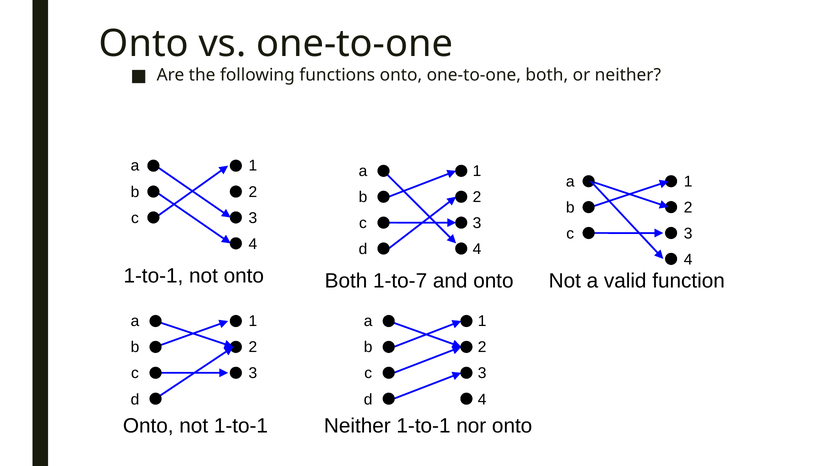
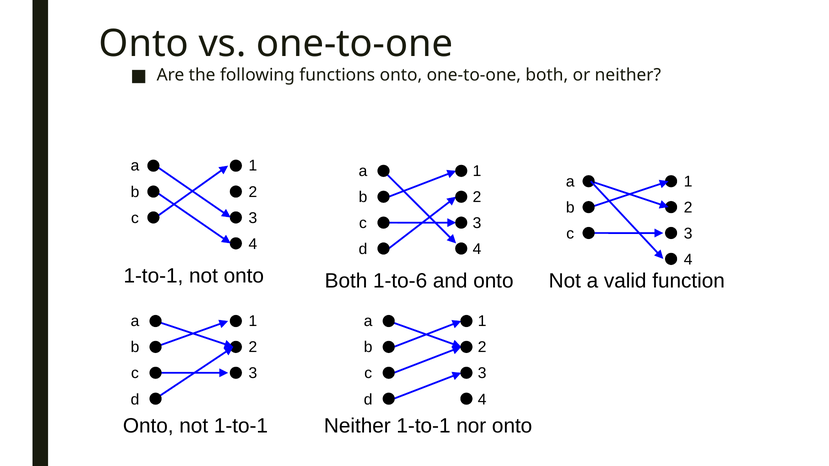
1-to-7: 1-to-7 -> 1-to-6 (400, 281)
